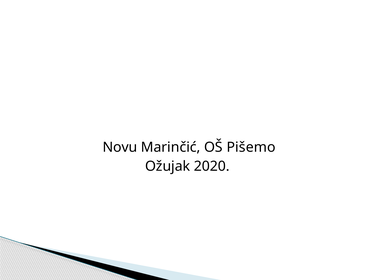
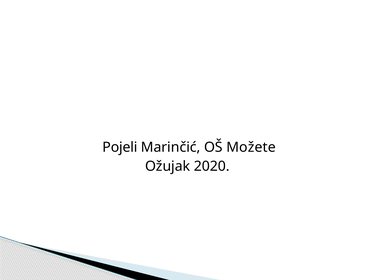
Novu: Novu -> Pojeli (120, 148)
Pišemo: Pišemo -> Možete (251, 148)
